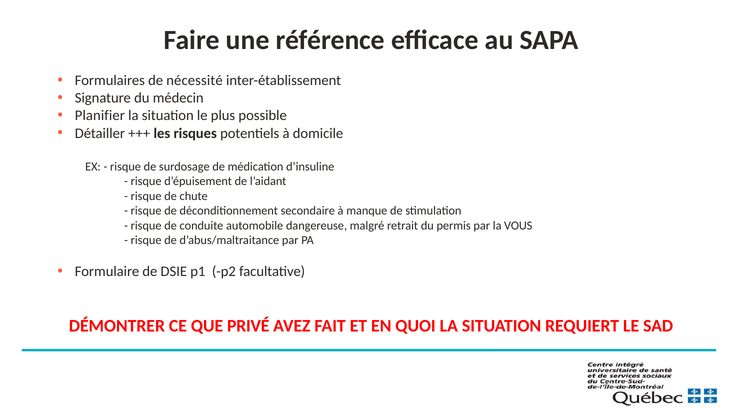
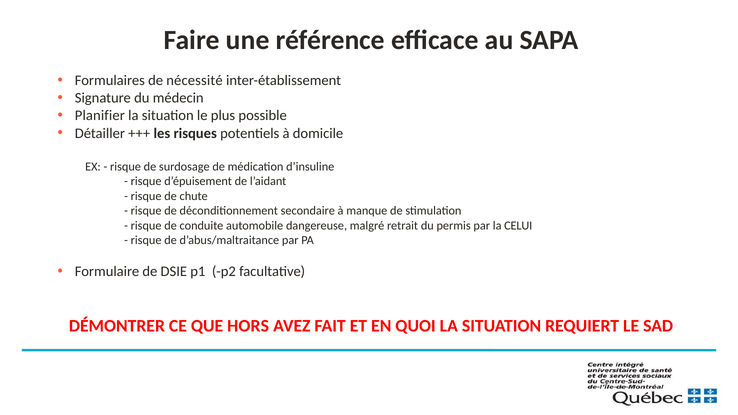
VOUS: VOUS -> CELUI (518, 226)
PRIVÉ: PRIVÉ -> HORS (248, 326)
